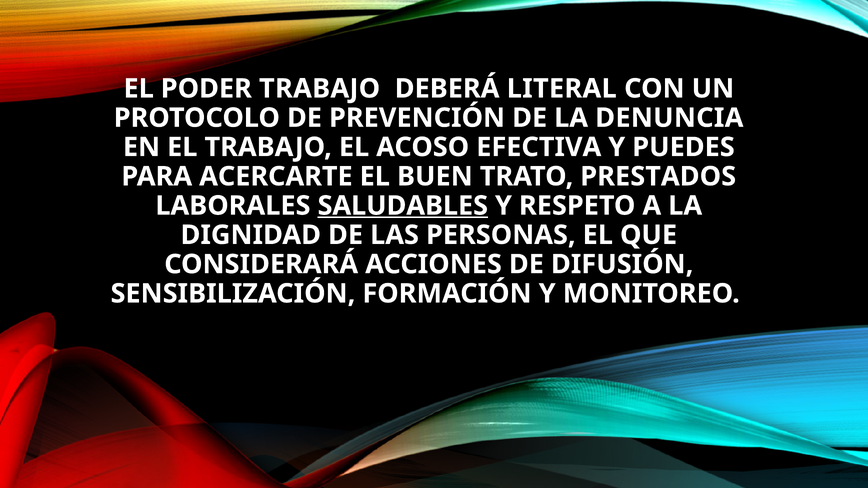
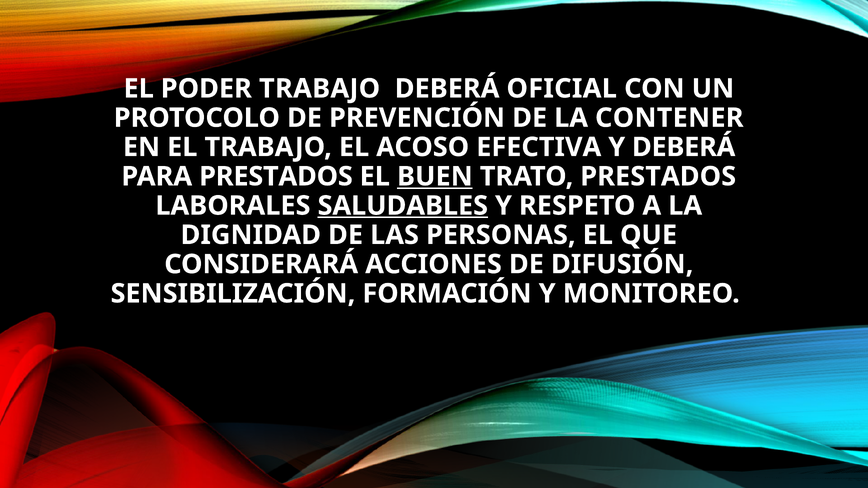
LITERAL: LITERAL -> OFICIAL (562, 89)
DENUNCIA: DENUNCIA -> CONTENER (669, 118)
Y PUEDES: PUEDES -> DEBERÁ (684, 147)
PARA ACERCARTE: ACERCARTE -> PRESTADOS (276, 177)
BUEN underline: none -> present (435, 177)
